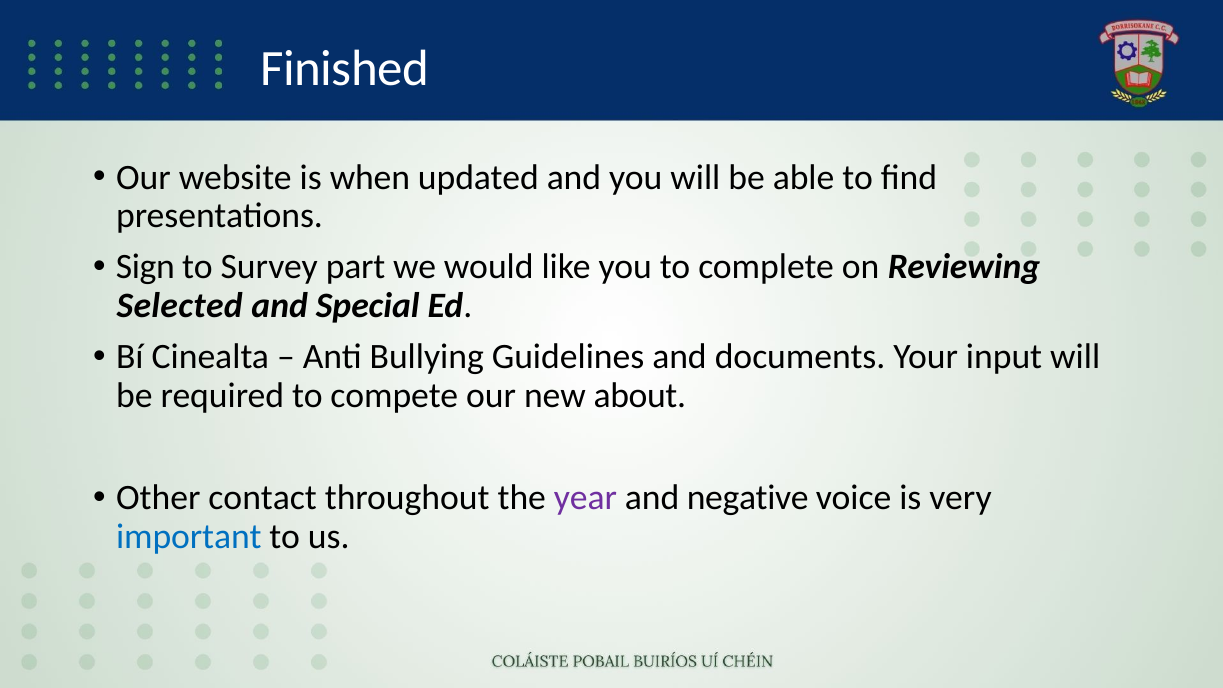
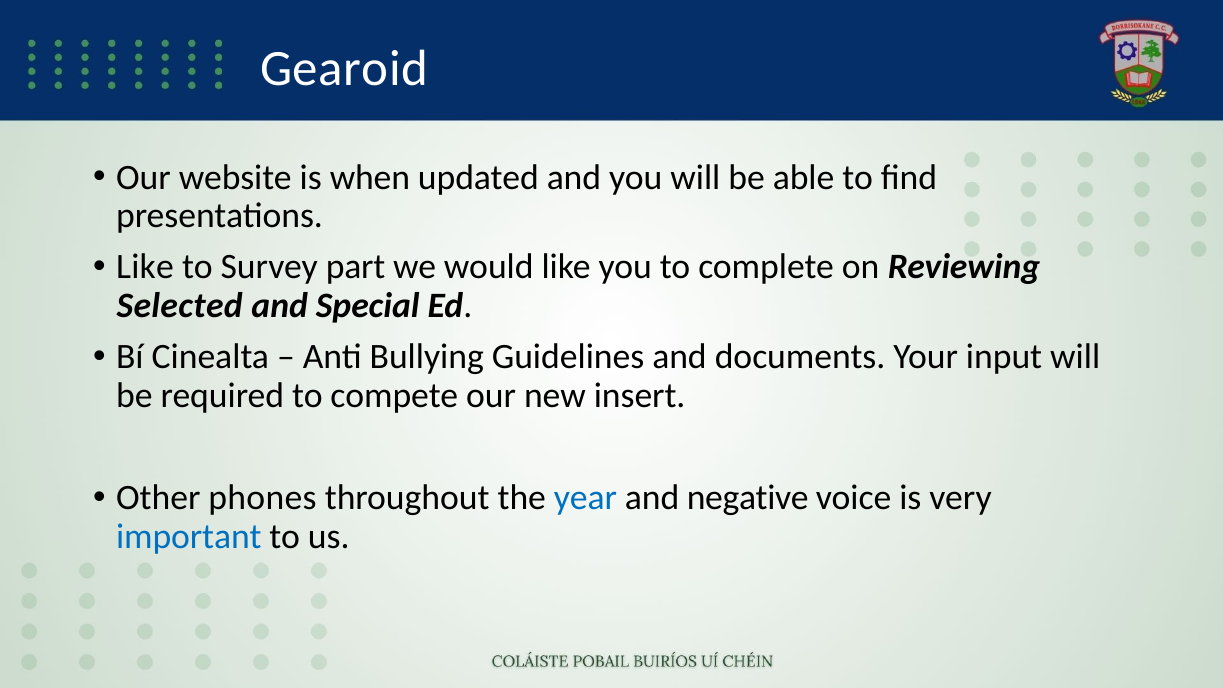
Finished: Finished -> Gearoid (344, 68)
Sign: Sign -> Like (145, 267)
about: about -> insert (640, 395)
contact: contact -> phones (262, 498)
year colour: purple -> blue (585, 498)
